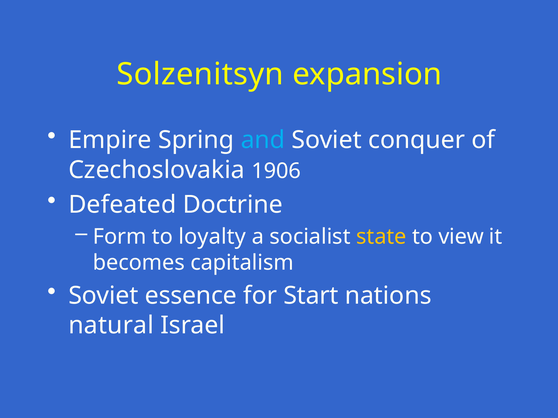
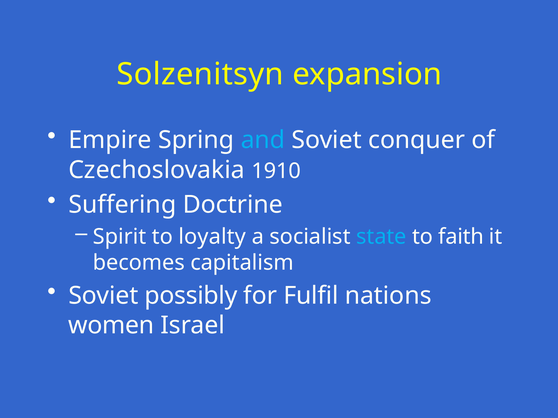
1906: 1906 -> 1910 (276, 171)
Defeated: Defeated -> Suffering (122, 205)
Form: Form -> Spirit (120, 237)
state colour: yellow -> light blue (381, 237)
view: view -> faith (461, 237)
essence: essence -> possibly (191, 296)
Start: Start -> Fulfil (311, 296)
natural: natural -> women (111, 326)
